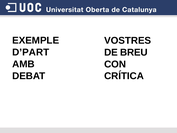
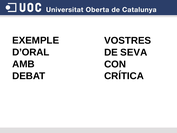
D’PART: D’PART -> D’ORAL (31, 52)
BREU: BREU -> SEVA (134, 52)
